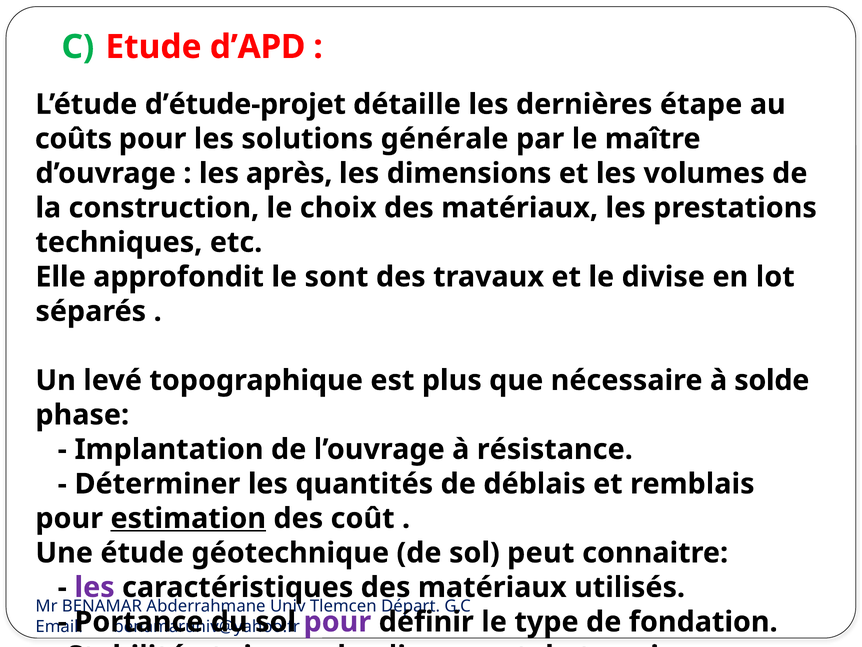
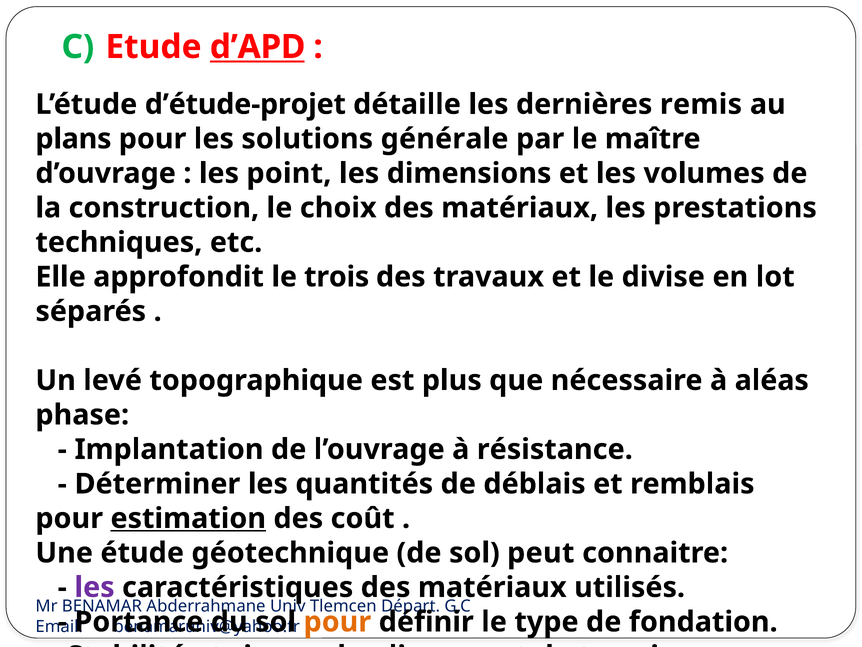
d’APD underline: none -> present (258, 47)
étape: étape -> remis (701, 104)
coûts: coûts -> plans (73, 139)
après: après -> point (289, 173)
sont: sont -> trois (337, 277)
solde: solde -> aléas (772, 380)
pour colour: purple -> orange (337, 621)
